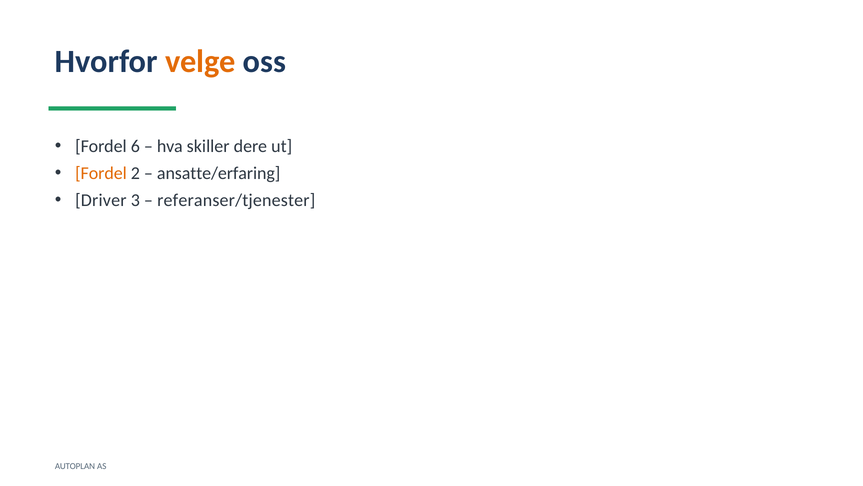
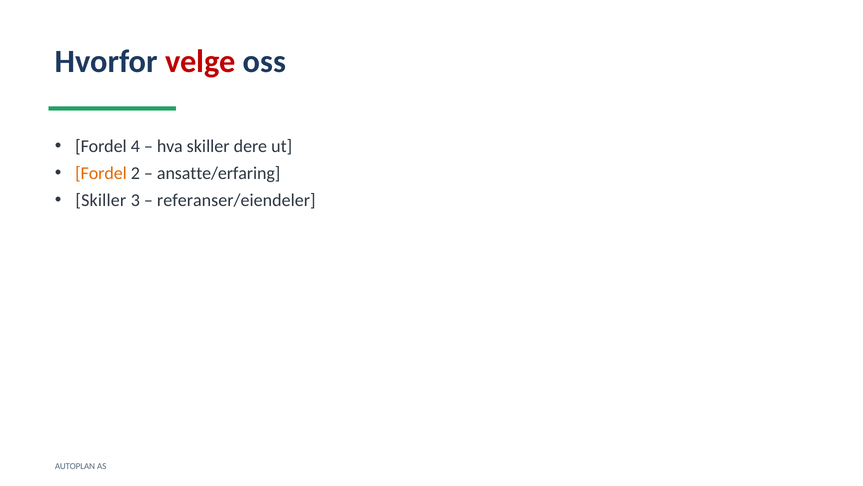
velge colour: orange -> red (200, 62)
6: 6 -> 4 (135, 146)
Driver: Driver -> Skiller (101, 200)
referanser/tjenester: referanser/tjenester -> referanser/eiendeler (236, 200)
